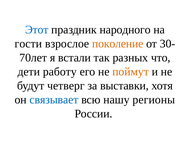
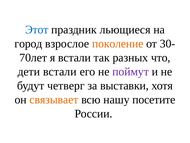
народного: народного -> льющиеся (125, 30)
гости: гости -> город (28, 44)
дети работу: работу -> встали (60, 71)
поймут colour: orange -> purple (131, 71)
связывает colour: blue -> orange (54, 99)
регионы: регионы -> посетите (154, 99)
